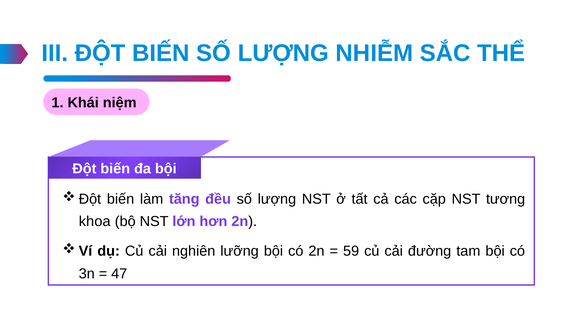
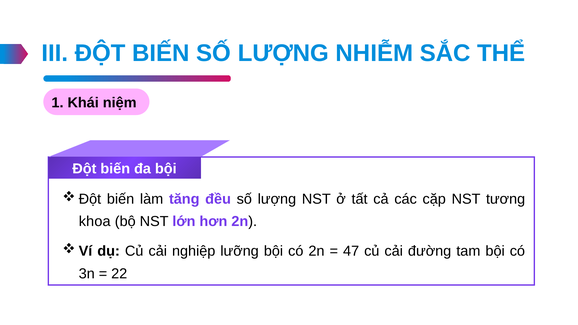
nghiên: nghiên -> nghiệp (194, 251)
59: 59 -> 47 (351, 251)
47: 47 -> 22 (119, 274)
